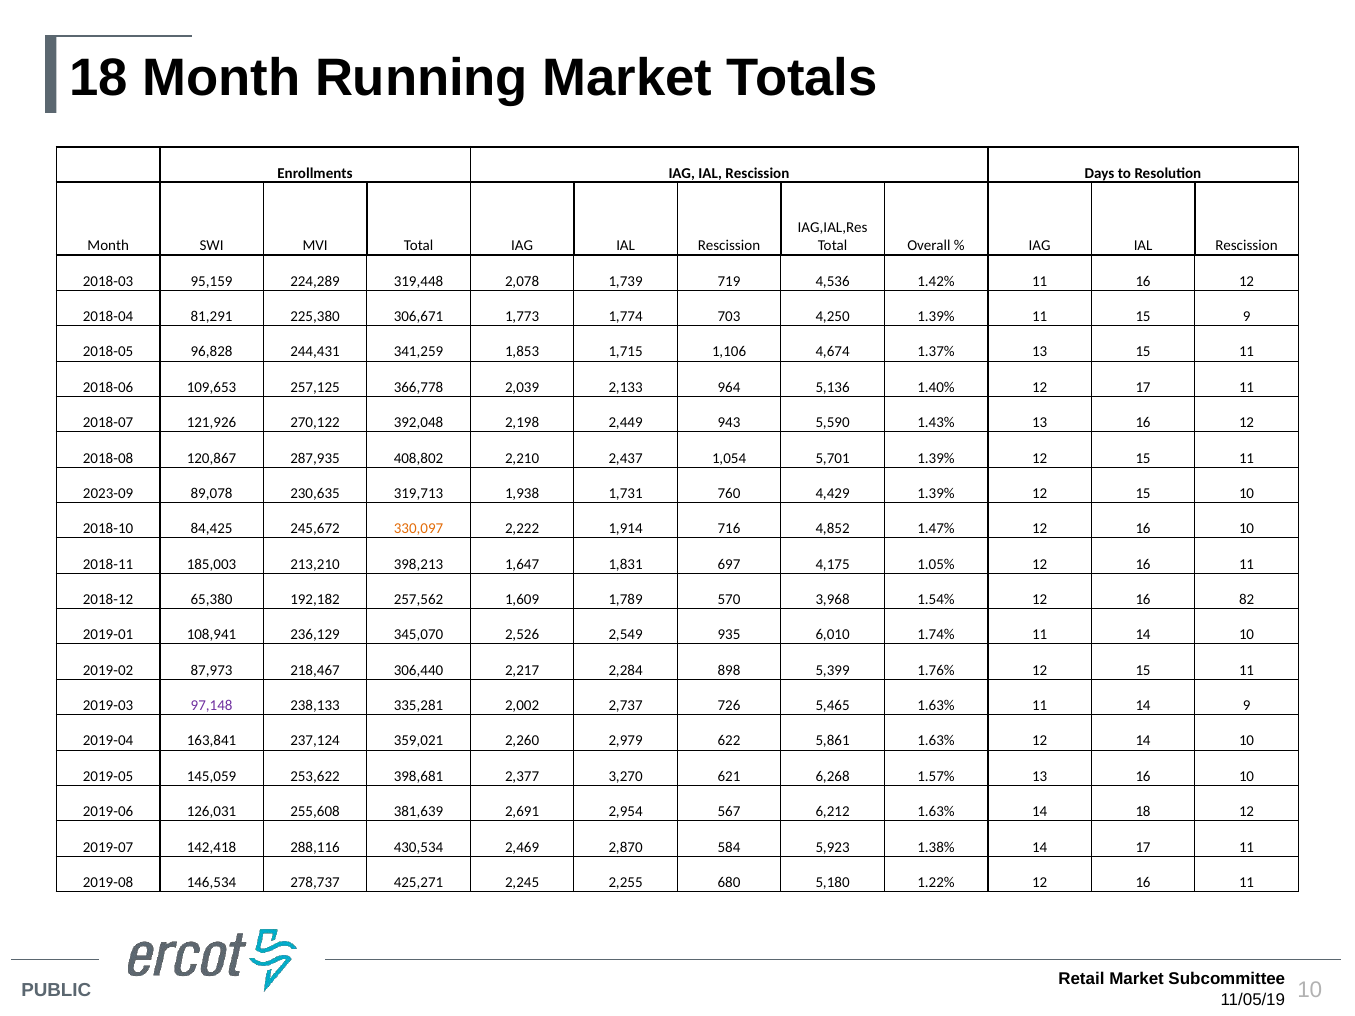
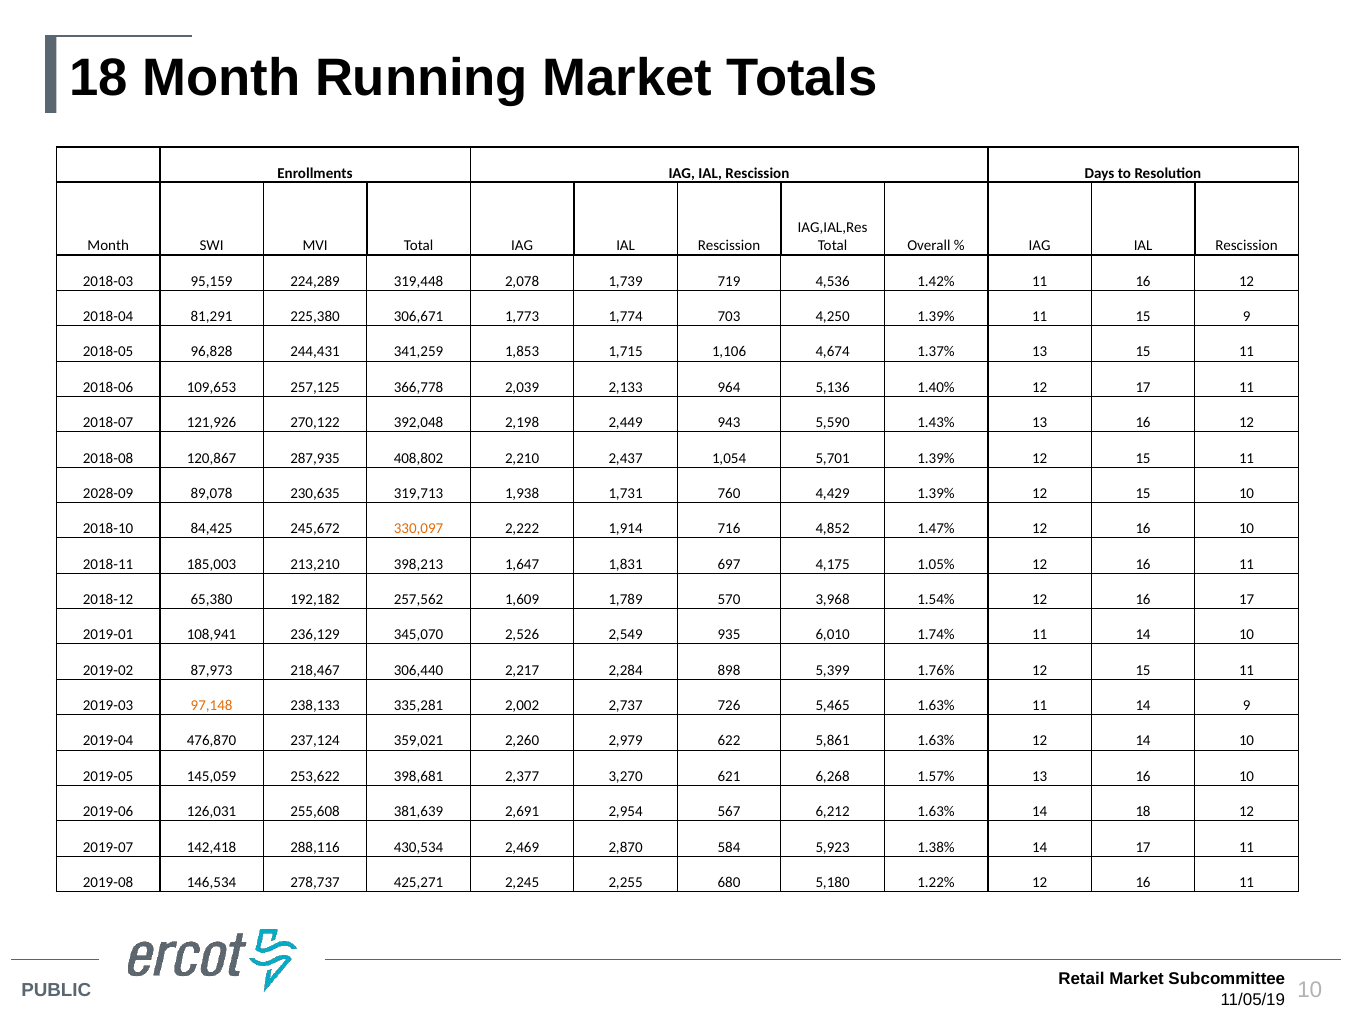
2023-09: 2023-09 -> 2028-09 (108, 494)
16 82: 82 -> 17 (1247, 600)
97,148 colour: purple -> orange (212, 706)
163,841: 163,841 -> 476,870 (212, 741)
